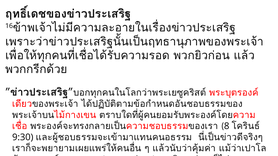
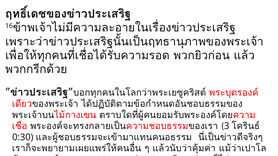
8: 8 -> 3 (227, 126)
9:30: 9:30 -> 0:30 (23, 137)
